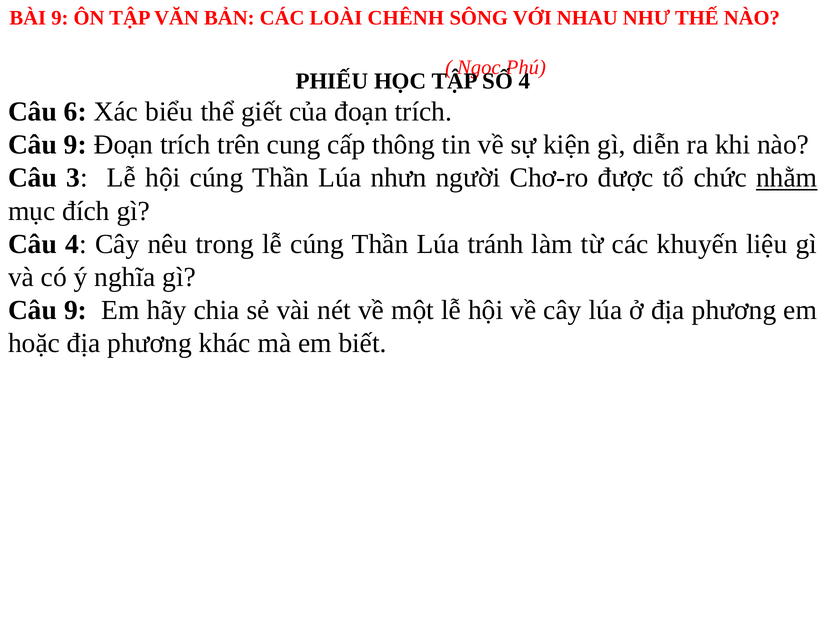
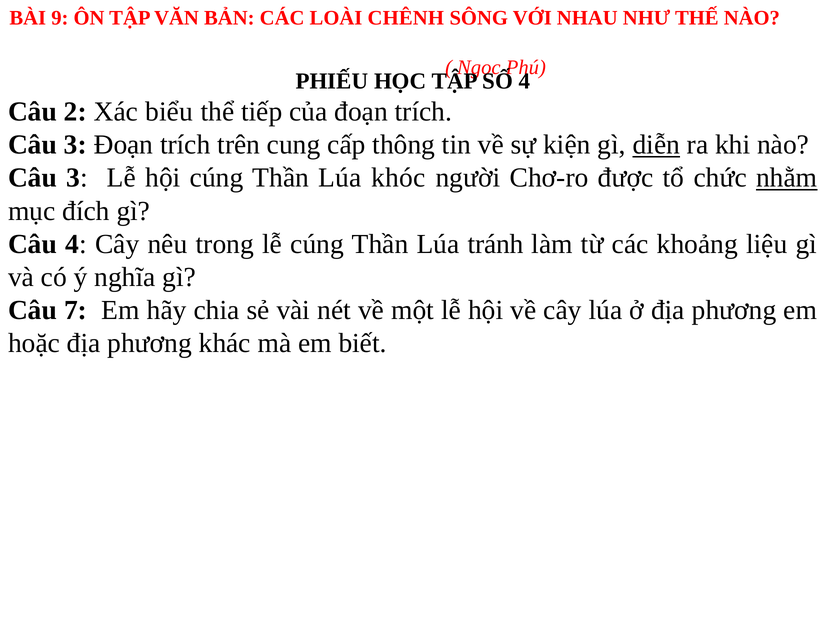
6: 6 -> 2 (75, 112)
giết: giết -> tiếp (262, 112)
9: 9 -> 3 (75, 145)
diễn underline: none -> present (656, 145)
nhưn: nhưn -> khóc (398, 178)
khuyến: khuyến -> khoảng (697, 244)
9: 9 -> 7 (76, 310)
